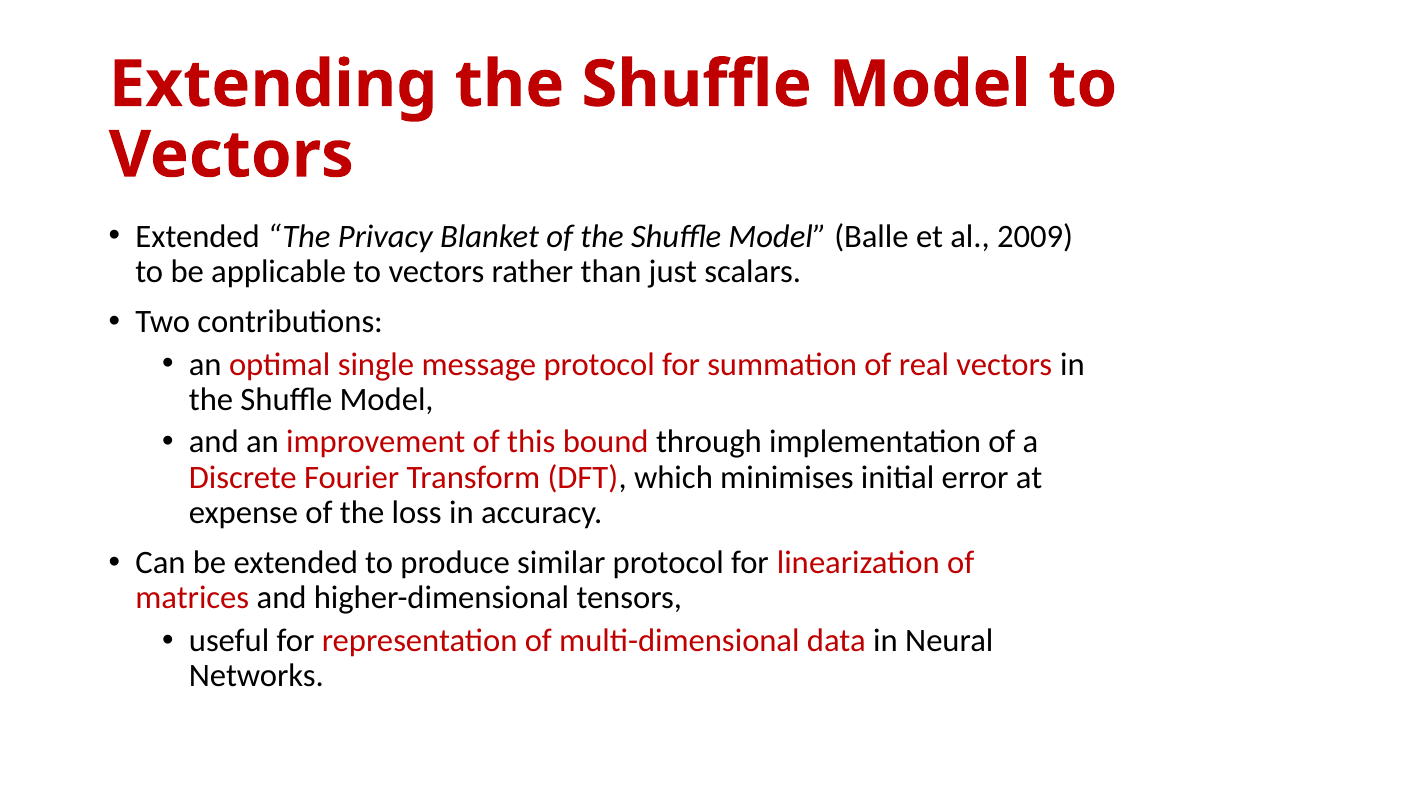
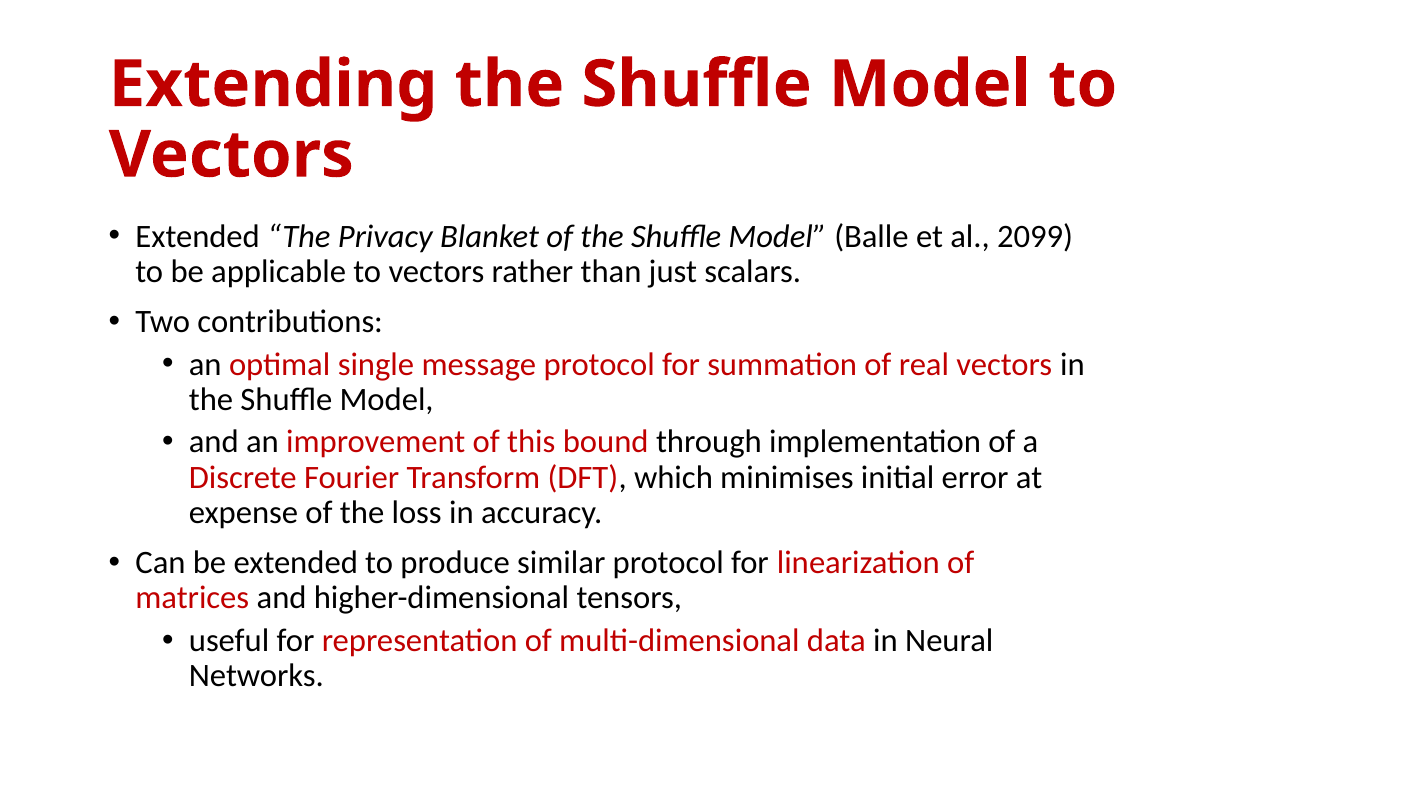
2009: 2009 -> 2099 (1035, 236)
